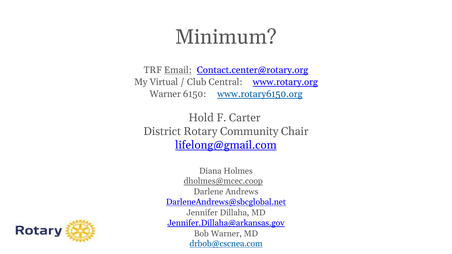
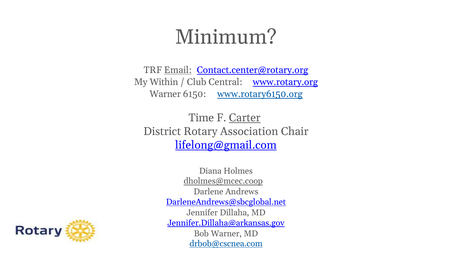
Virtual: Virtual -> Within (164, 82)
Hold: Hold -> Time (201, 118)
Carter underline: none -> present (245, 118)
Community: Community -> Association (249, 132)
